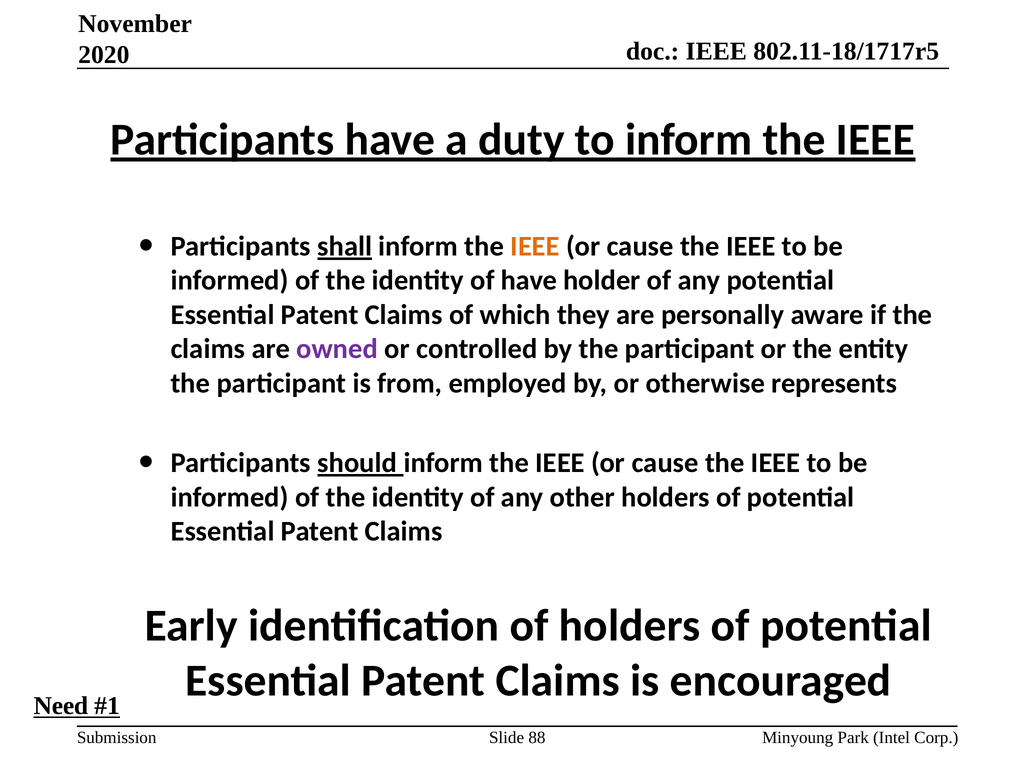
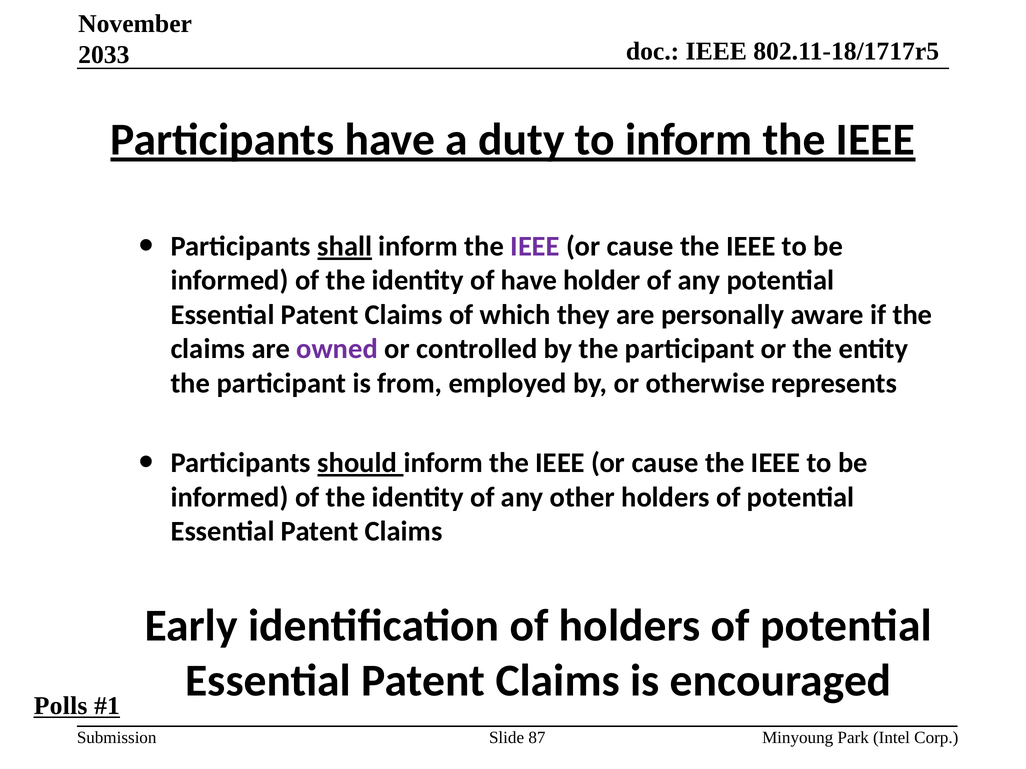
2020: 2020 -> 2033 (104, 55)
IEEE colour: orange -> purple (535, 247)
Need: Need -> Polls (61, 706)
88: 88 -> 87 (537, 738)
